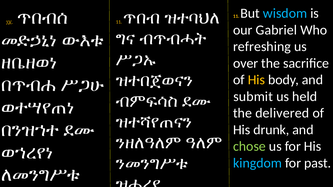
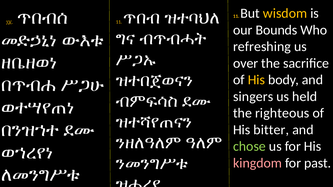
wisdom colour: light blue -> yellow (285, 13)
Gabriel: Gabriel -> Bounds (276, 30)
submit: submit -> singers (253, 97)
delivered: delivered -> righteous (282, 113)
drunk: drunk -> bitter (271, 130)
kingdom colour: light blue -> pink (258, 163)
